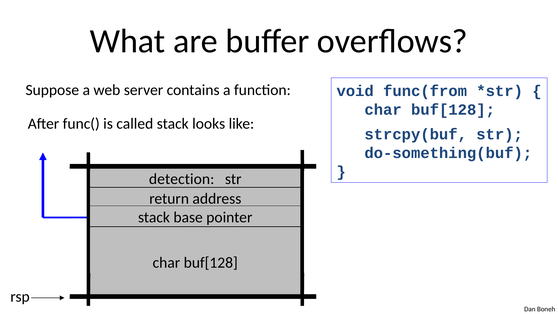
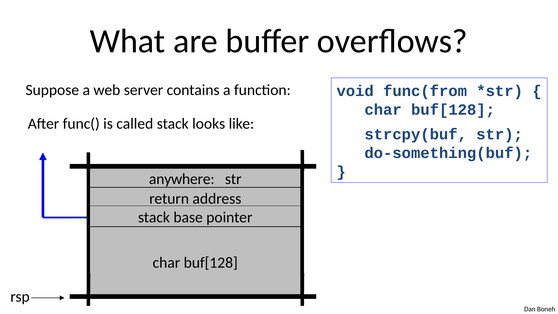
detection: detection -> anywhere (182, 179)
